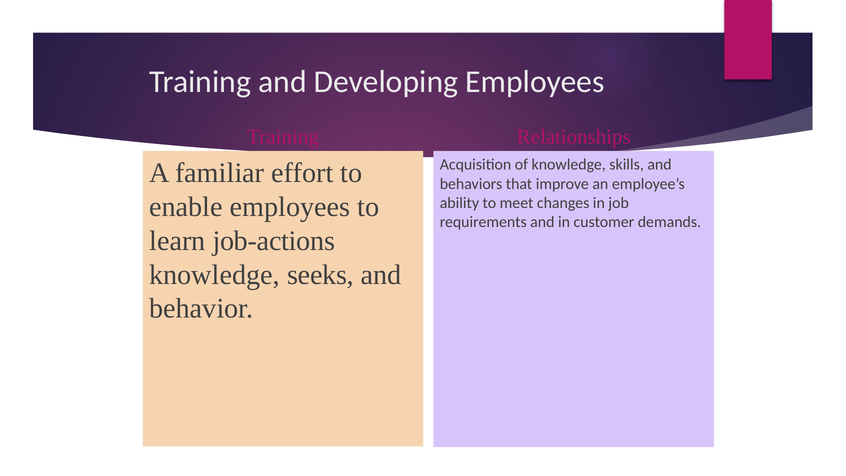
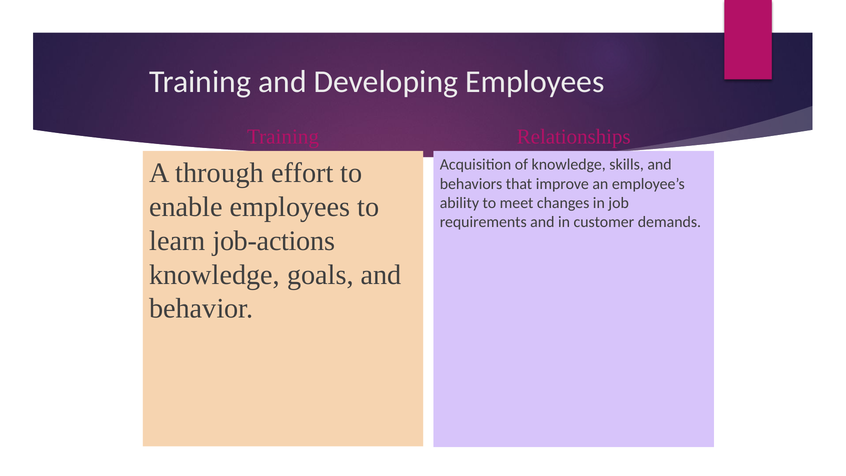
familiar: familiar -> through (220, 173)
seeks: seeks -> goals (320, 275)
